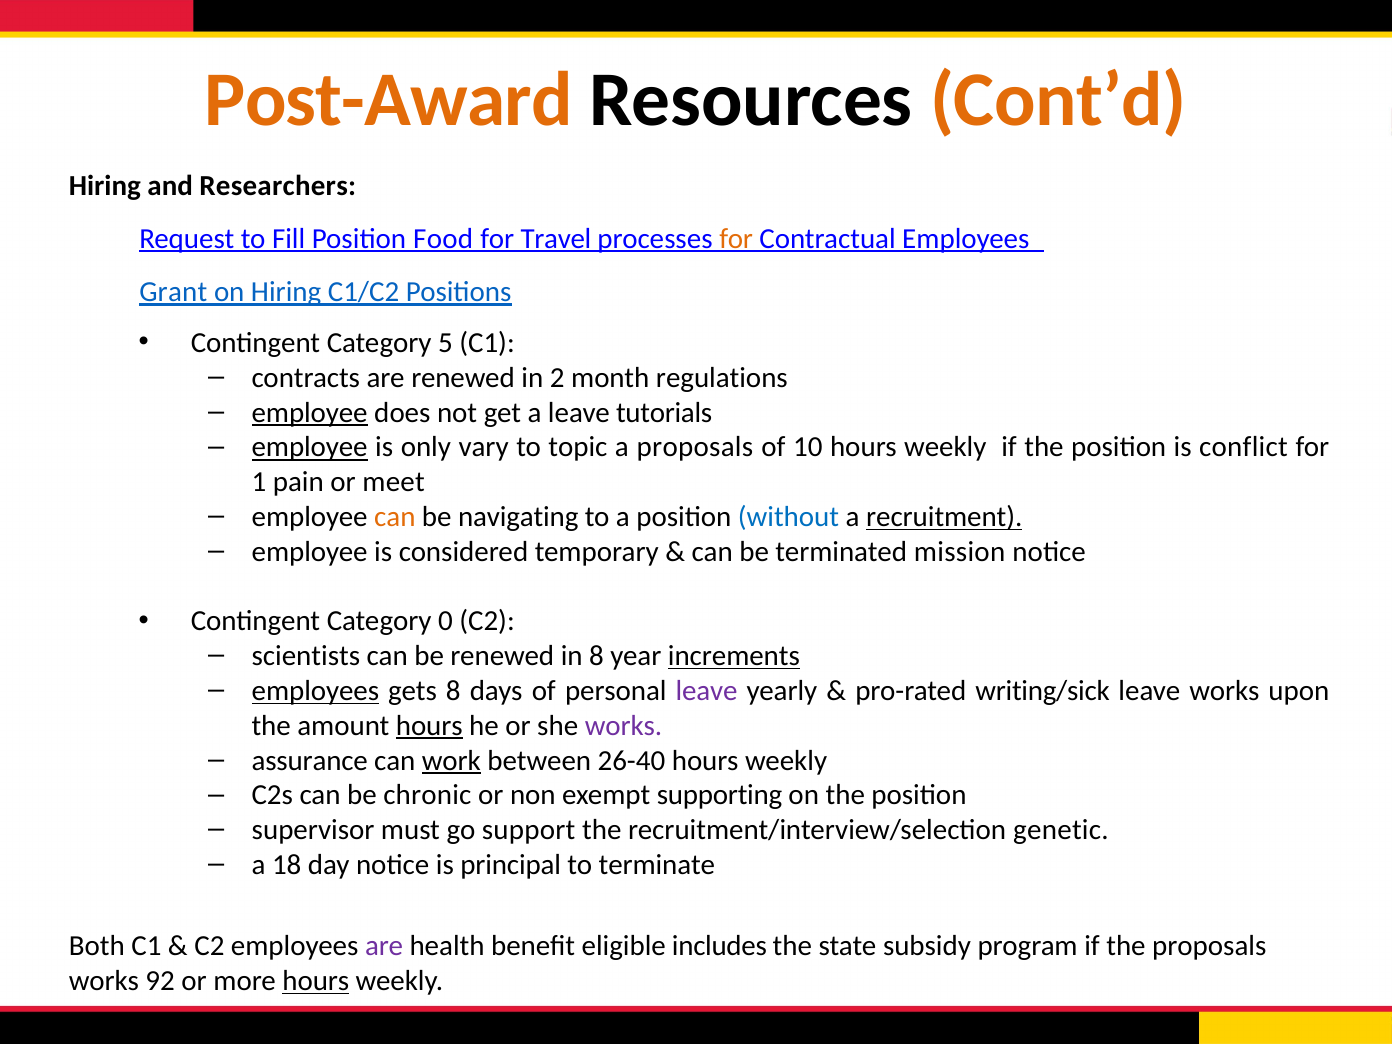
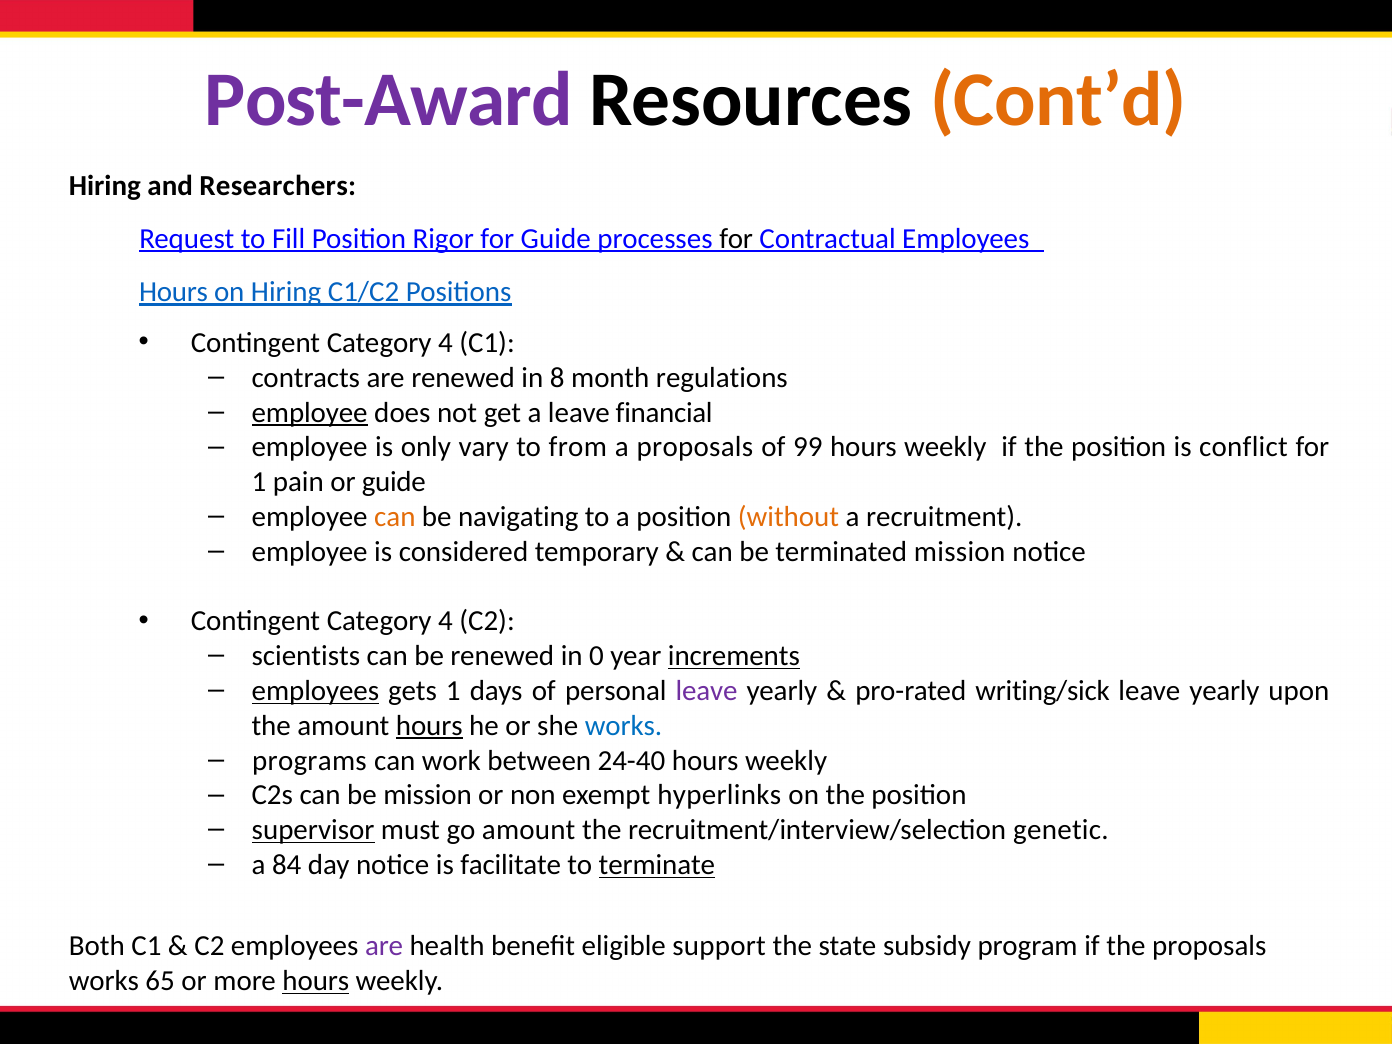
Post-Award colour: orange -> purple (389, 100)
Food: Food -> Rigor (443, 239)
for Travel: Travel -> Guide (556, 239)
for colour: orange -> black (736, 239)
Grant: Grant -> Hours (174, 292)
5: 5 -> 4 (446, 343)
2: 2 -> 8 (557, 378)
tutorials: tutorials -> financial (664, 413)
employee underline: present -> none (310, 447)
topic: topic -> from (578, 447)
10: 10 -> 99 (808, 447)
or meet: meet -> guide (394, 482)
without colour: blue -> orange (789, 517)
recruitment underline: present -> none (944, 517)
0: 0 -> 4 (446, 621)
in 8: 8 -> 0 (597, 656)
gets 8: 8 -> 1 (453, 691)
works: works -> yearly (1224, 691)
works colour: purple -> blue (623, 726)
assurance: assurance -> programs (309, 761)
work underline: present -> none (451, 761)
26-40: 26-40 -> 24-40 (631, 761)
be chronic: chronic -> mission (428, 795)
supporting: supporting -> hyperlinks (719, 795)
supervisor underline: none -> present (313, 830)
go support: support -> amount (529, 830)
18: 18 -> 84 (287, 865)
principal: principal -> facilitate (511, 865)
terminate underline: none -> present (657, 865)
includes: includes -> support (719, 946)
92: 92 -> 65 (160, 981)
